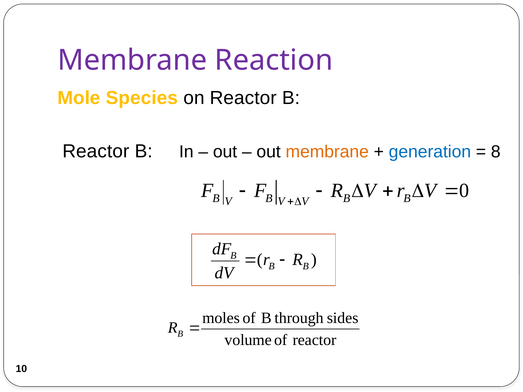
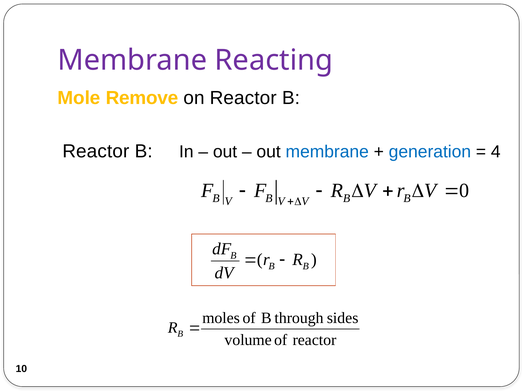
Reaction: Reaction -> Reacting (274, 60)
Species: Species -> Remove (142, 98)
membrane colour: orange -> blue (327, 152)
8: 8 -> 4 (496, 152)
